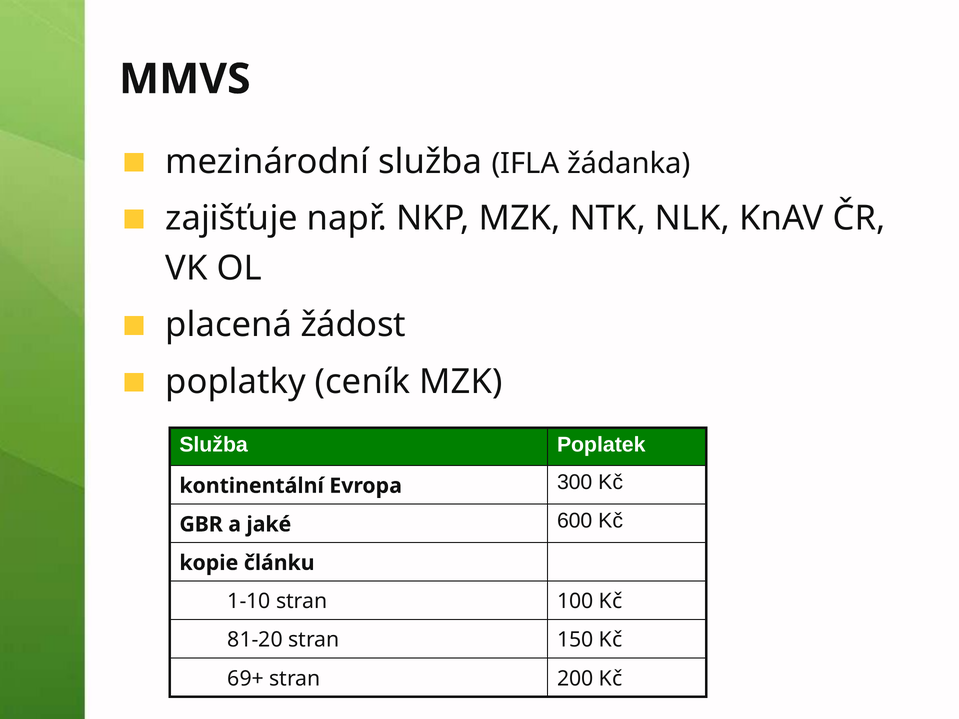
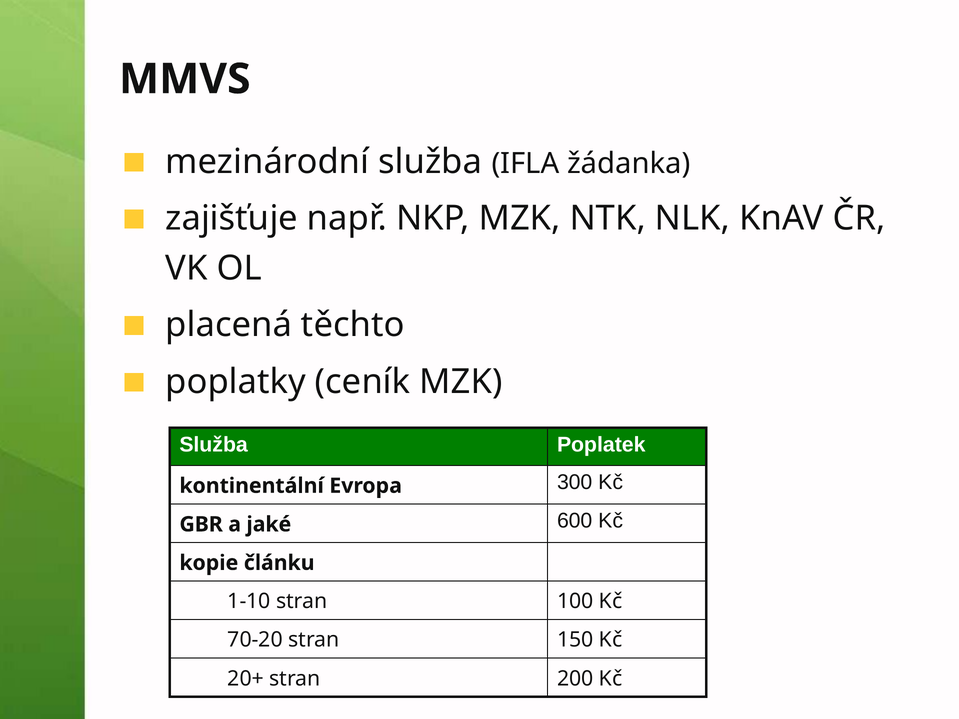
žádost: žádost -> těchto (353, 325)
81-20: 81-20 -> 70-20 (255, 640)
69+: 69+ -> 20+ (246, 679)
